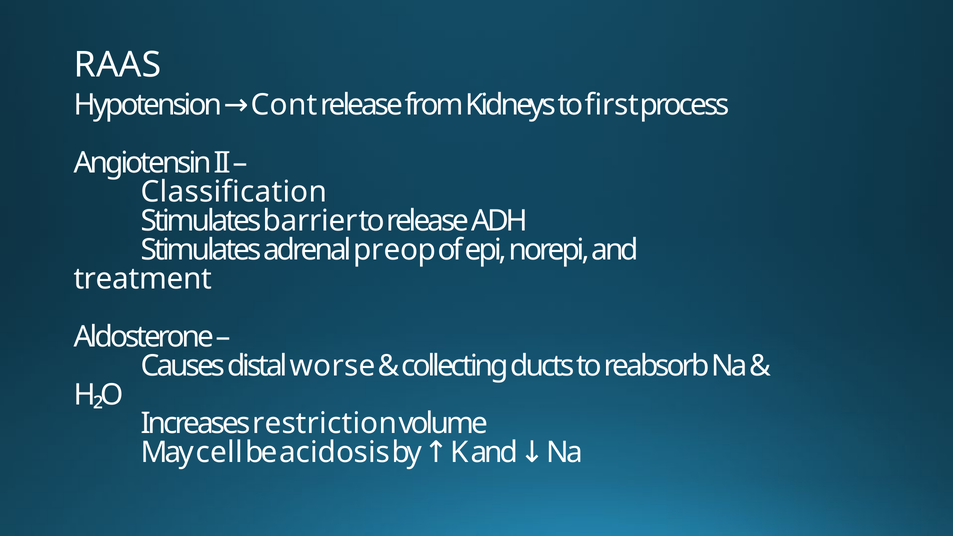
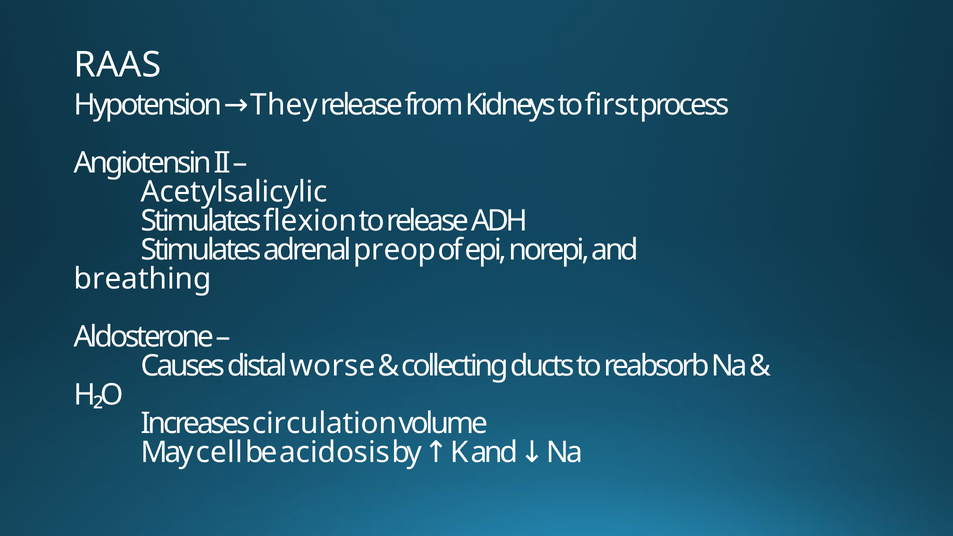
Cont: Cont -> They (284, 105)
Classification: Classification -> Acetylsalicylic (234, 192)
barrier: barrier -> flexion (310, 221)
treatment: treatment -> breathing (143, 279)
restriction: restriction -> circulation (325, 424)
